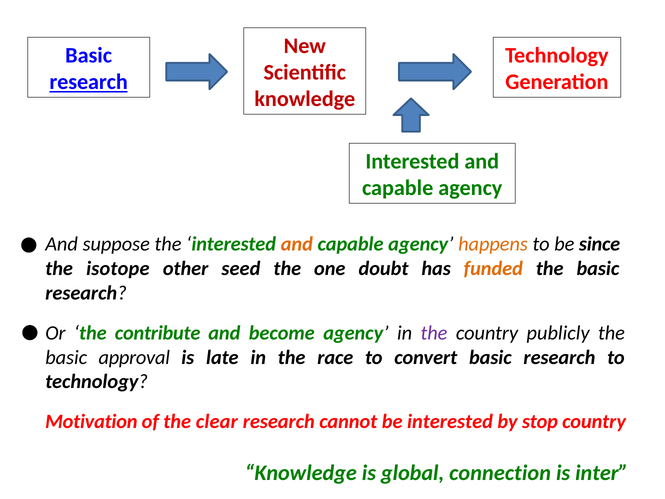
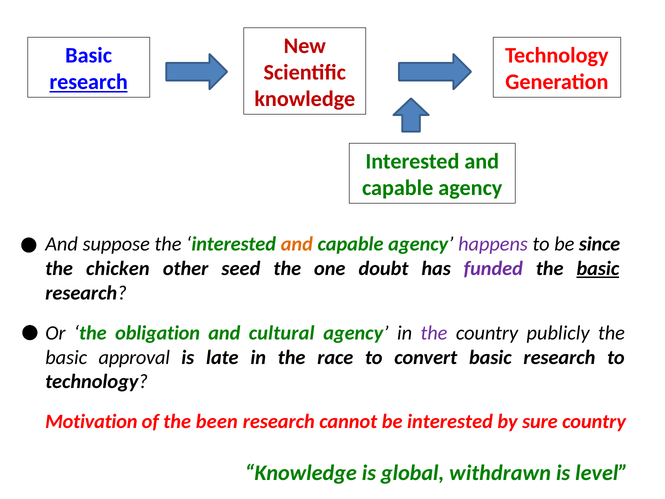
happens colour: orange -> purple (493, 244)
isotope: isotope -> chicken (118, 268)
funded colour: orange -> purple (493, 268)
basic underline: none -> present (598, 268)
contribute: contribute -> obligation (158, 333)
become: become -> cultural (282, 333)
clear: clear -> been (217, 421)
stop: stop -> sure (540, 421)
connection: connection -> withdrawn (500, 473)
inter: inter -> level (602, 473)
